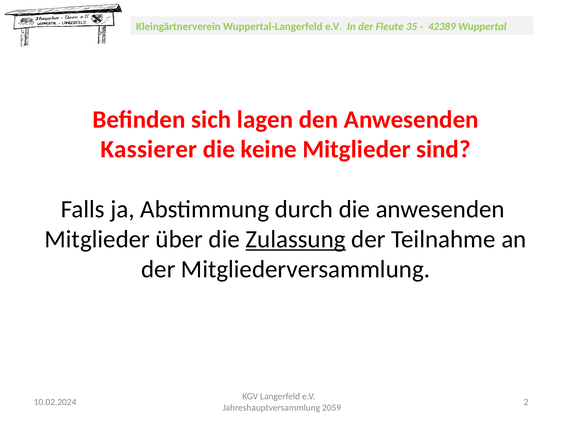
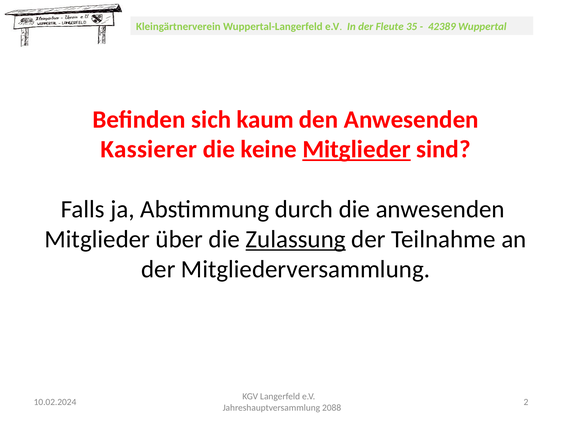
lagen: lagen -> kaum (265, 120)
Mitglieder underline: none -> present (356, 150)
2059: 2059 -> 2088 (332, 408)
